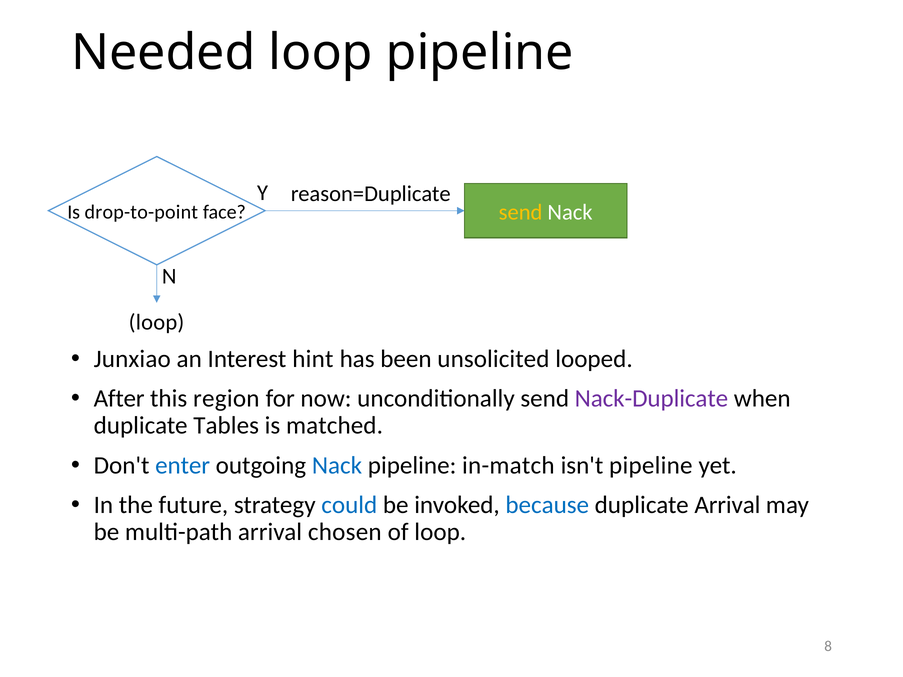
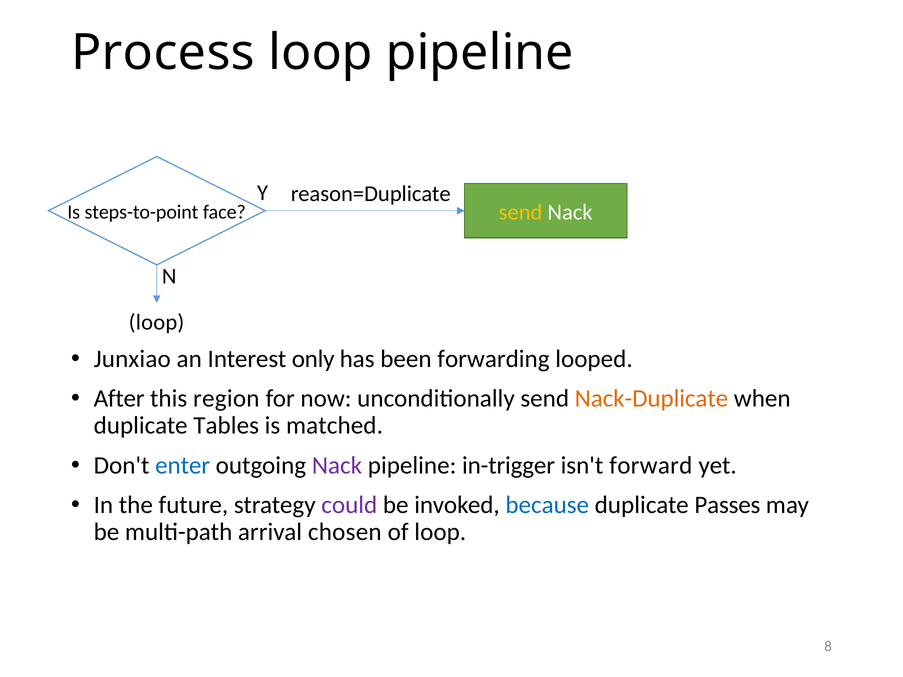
Needed: Needed -> Process (163, 53)
drop-to-point: drop-to-point -> steps-to-point (142, 212)
hint: hint -> only (313, 359)
unsolicited: unsolicited -> forwarding (493, 359)
Nack-Duplicate colour: purple -> orange (651, 399)
Nack colour: blue -> purple (337, 465)
in-match: in-match -> in-trigger (509, 465)
isn't pipeline: pipeline -> forward (651, 465)
could colour: blue -> purple (349, 505)
duplicate Arrival: Arrival -> Passes (727, 505)
